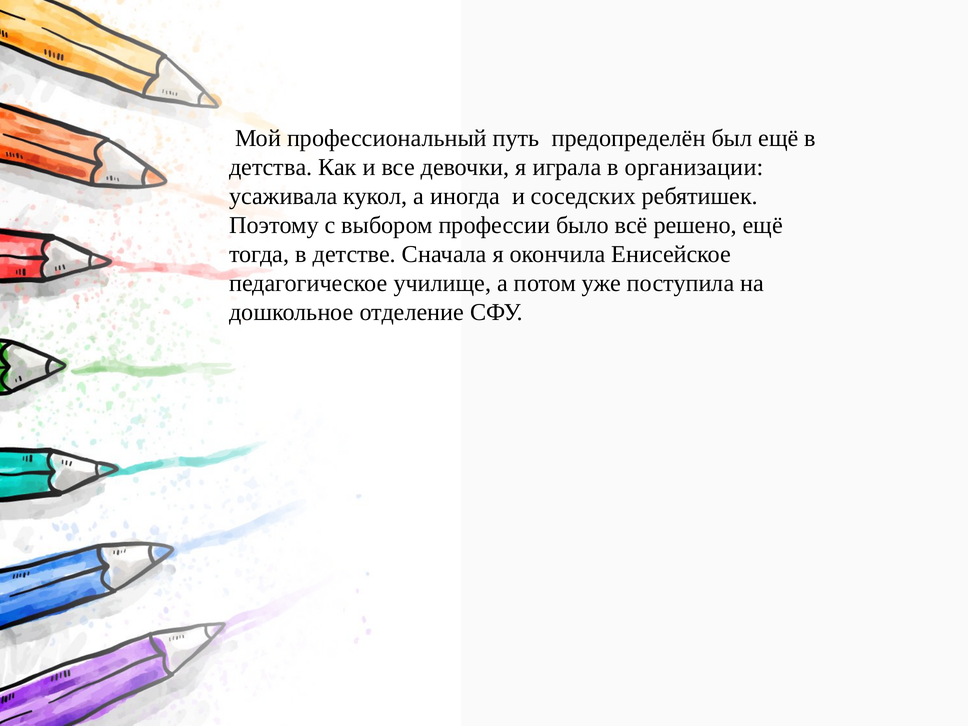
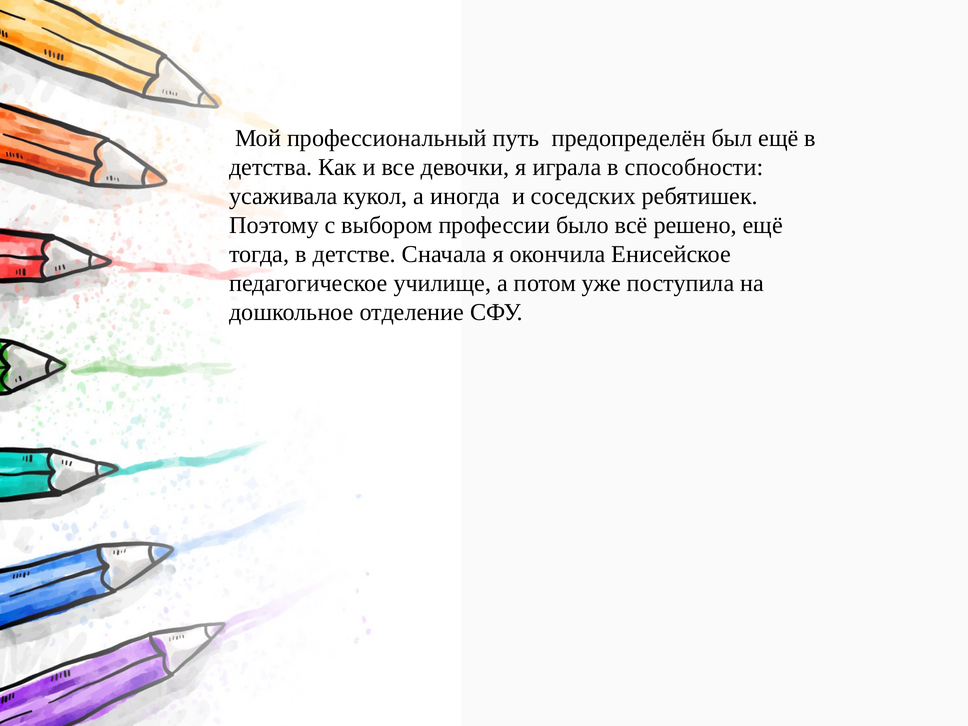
организации: организации -> способности (694, 167)
